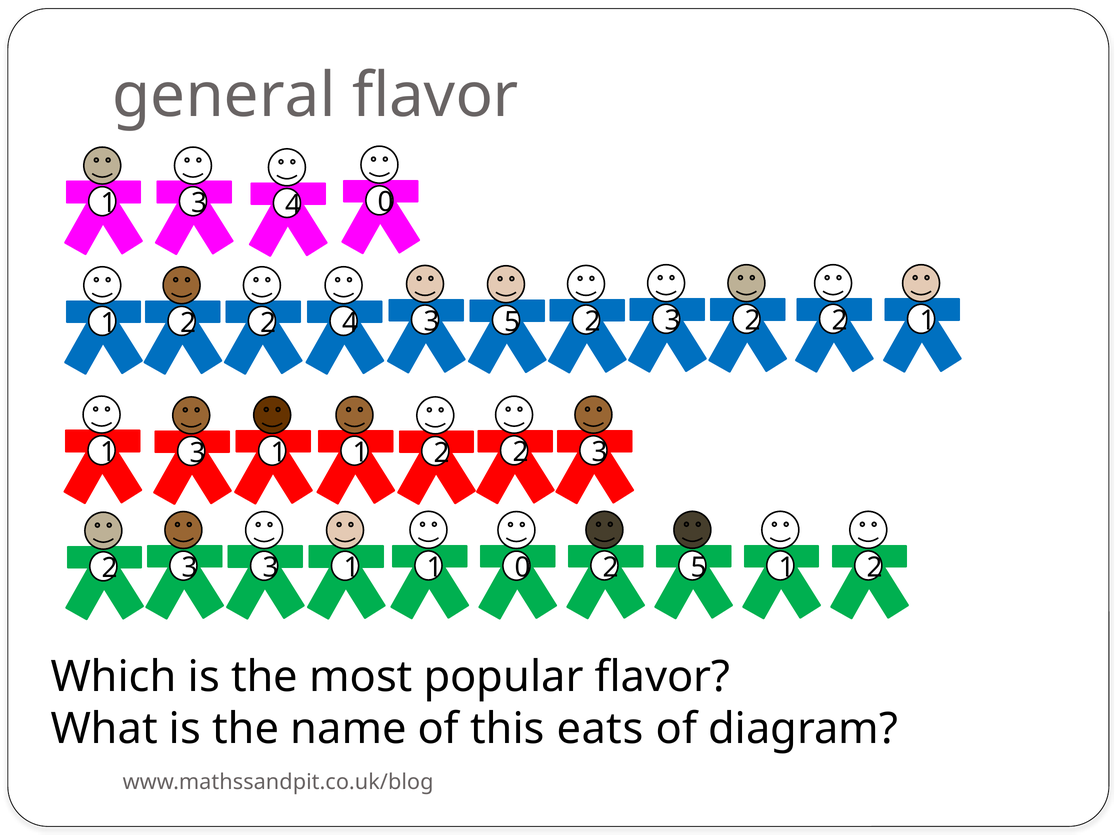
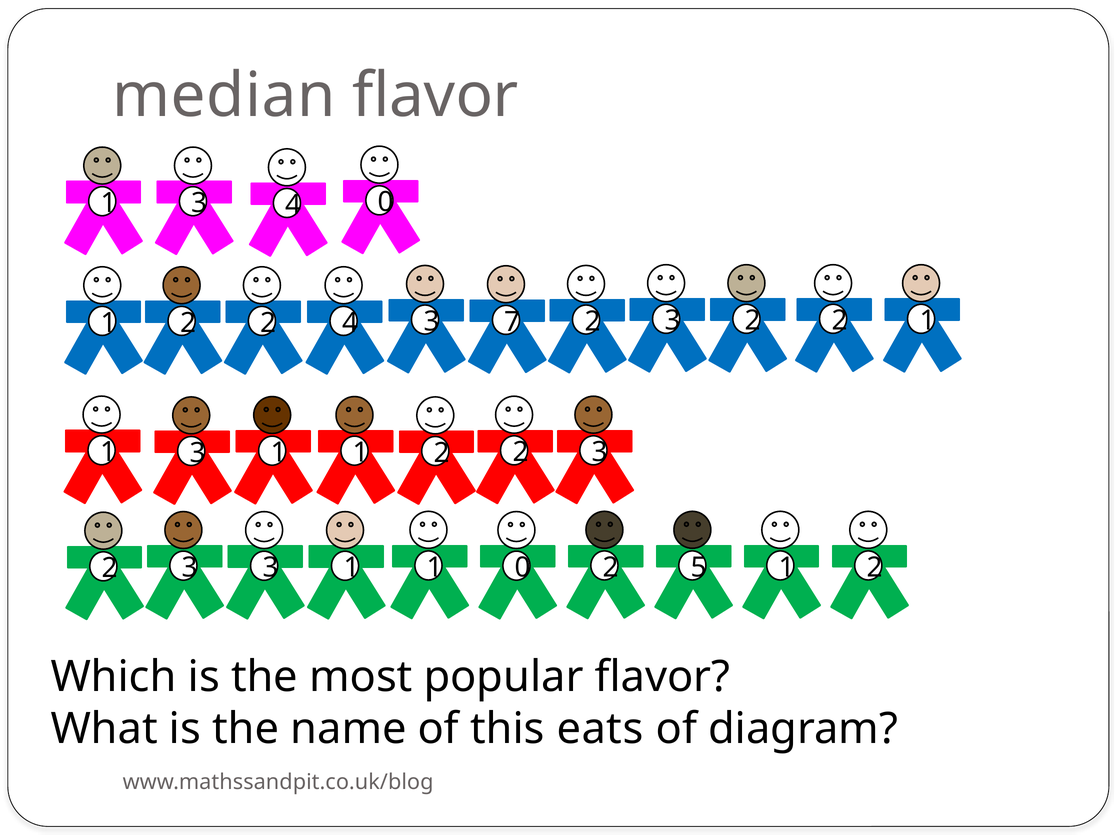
general: general -> median (224, 96)
4 5: 5 -> 7 (512, 322)
